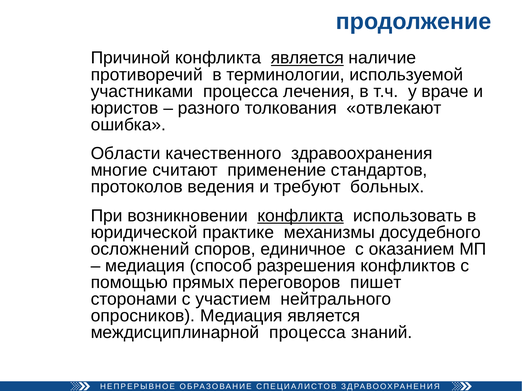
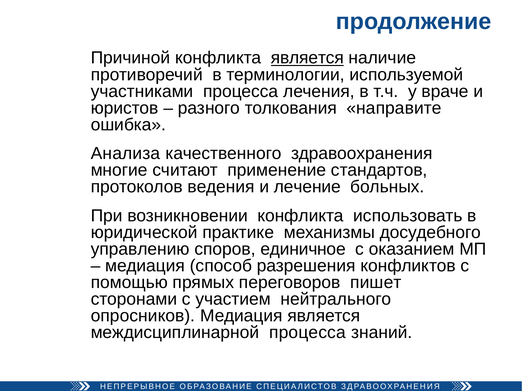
отвлекают: отвлекают -> направите (394, 108)
Области: Области -> Анализа (126, 154)
требуют: требуют -> лечение (307, 187)
конфликта underline: present -> none (301, 216)
осложнений: осложнений -> управлению (140, 249)
